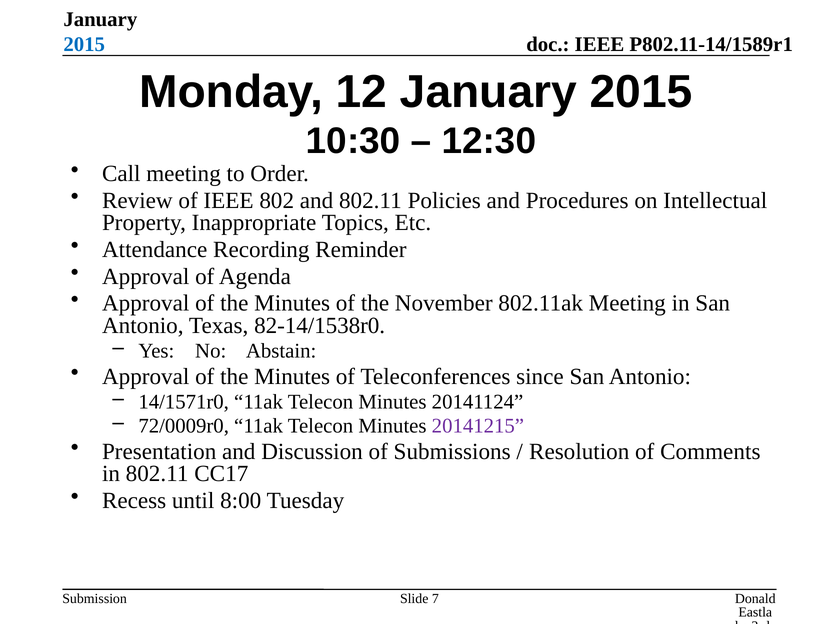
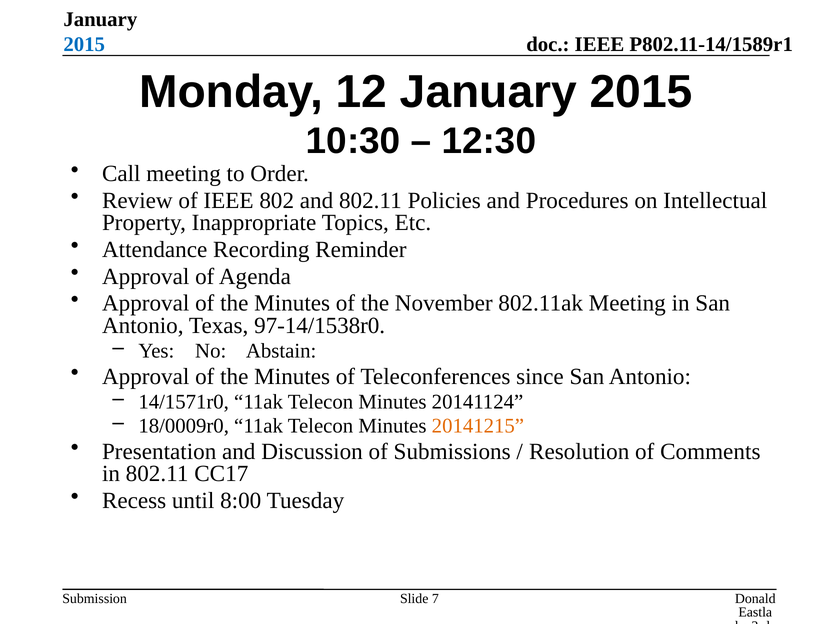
82-14/1538r0: 82-14/1538r0 -> 97-14/1538r0 (320, 325)
72/0009r0: 72/0009r0 -> 18/0009r0 (184, 426)
20141215 colour: purple -> orange (478, 426)
